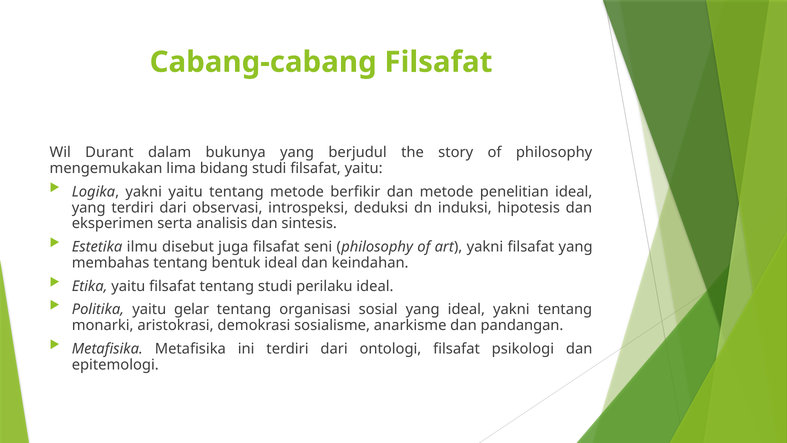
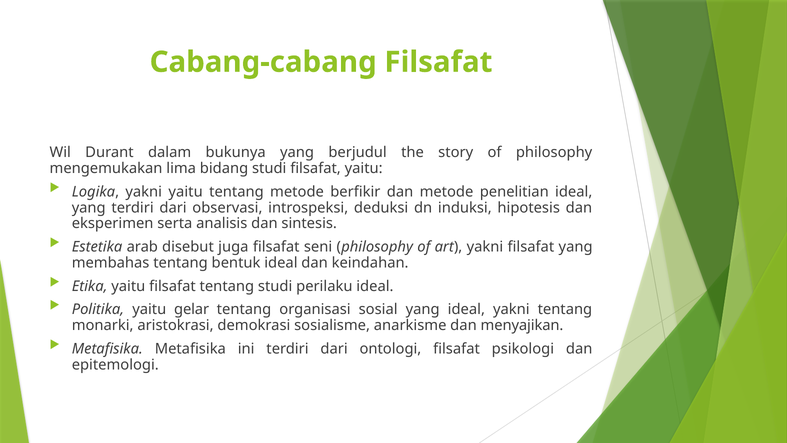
ilmu: ilmu -> arab (142, 247)
pandangan: pandangan -> menyajikan (522, 325)
